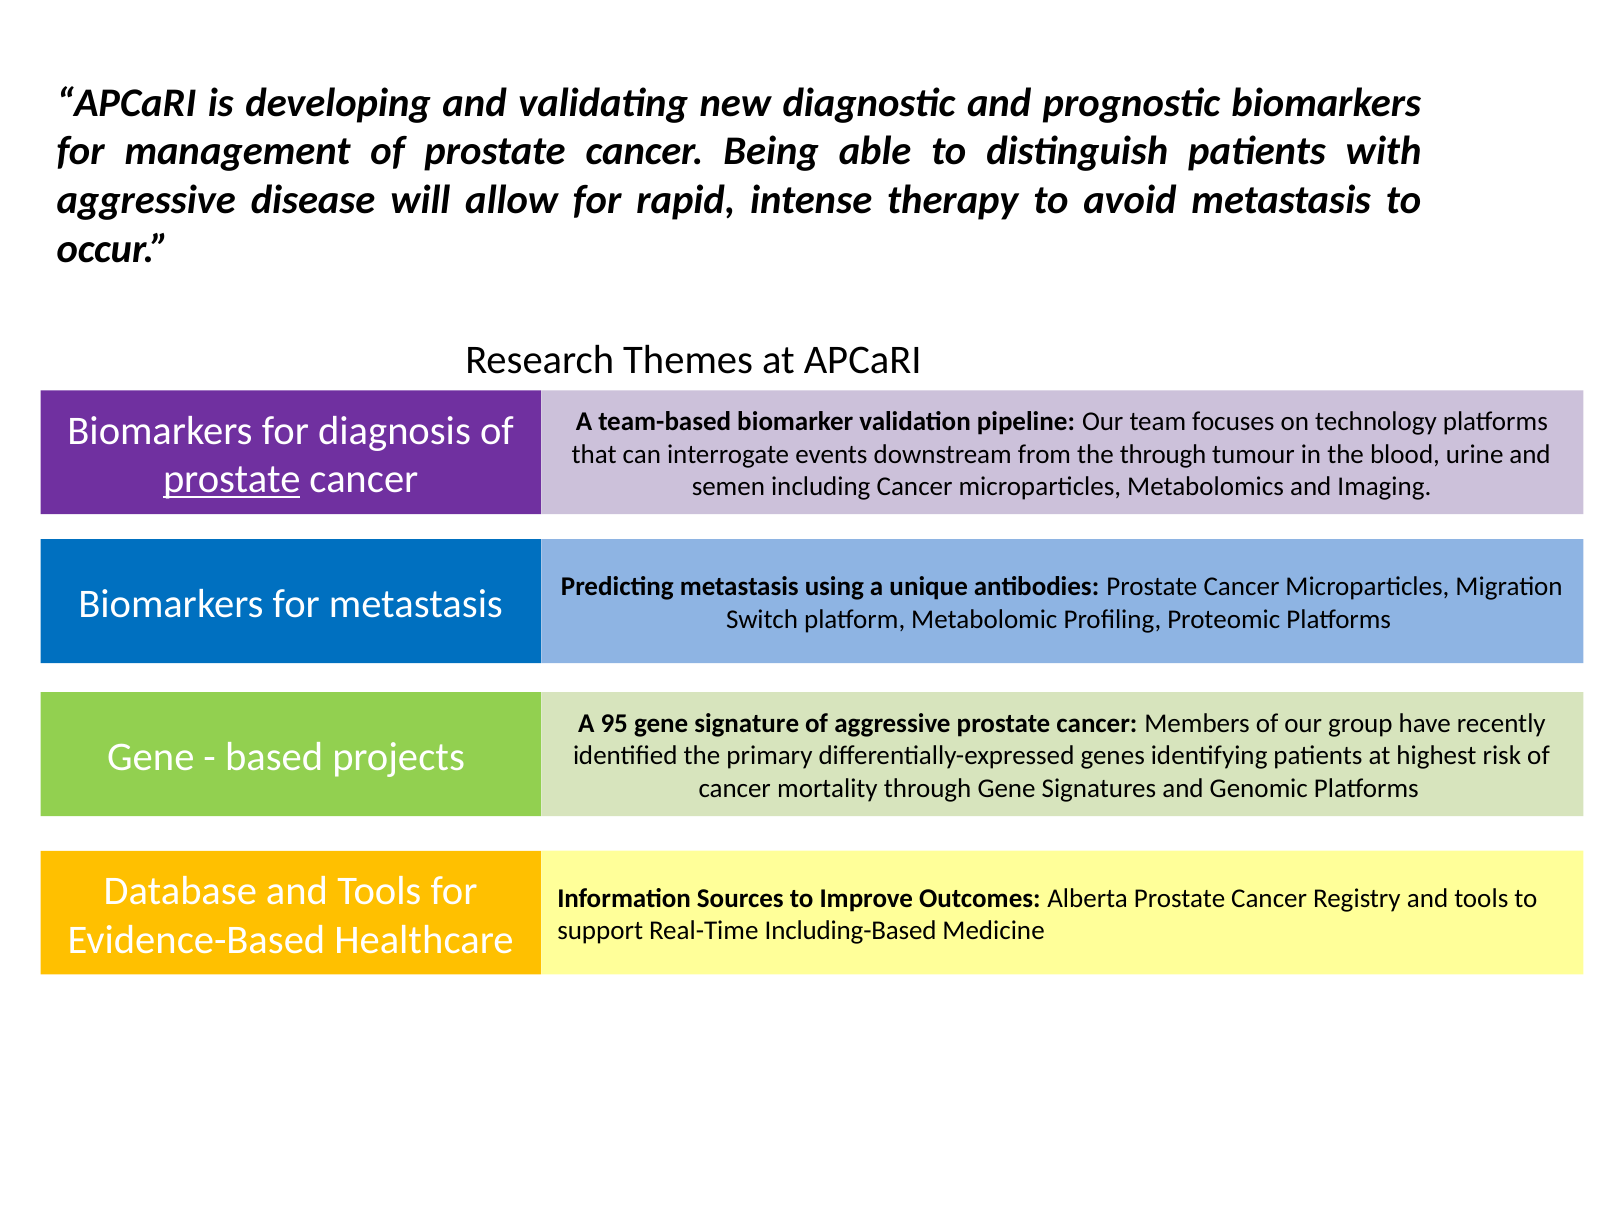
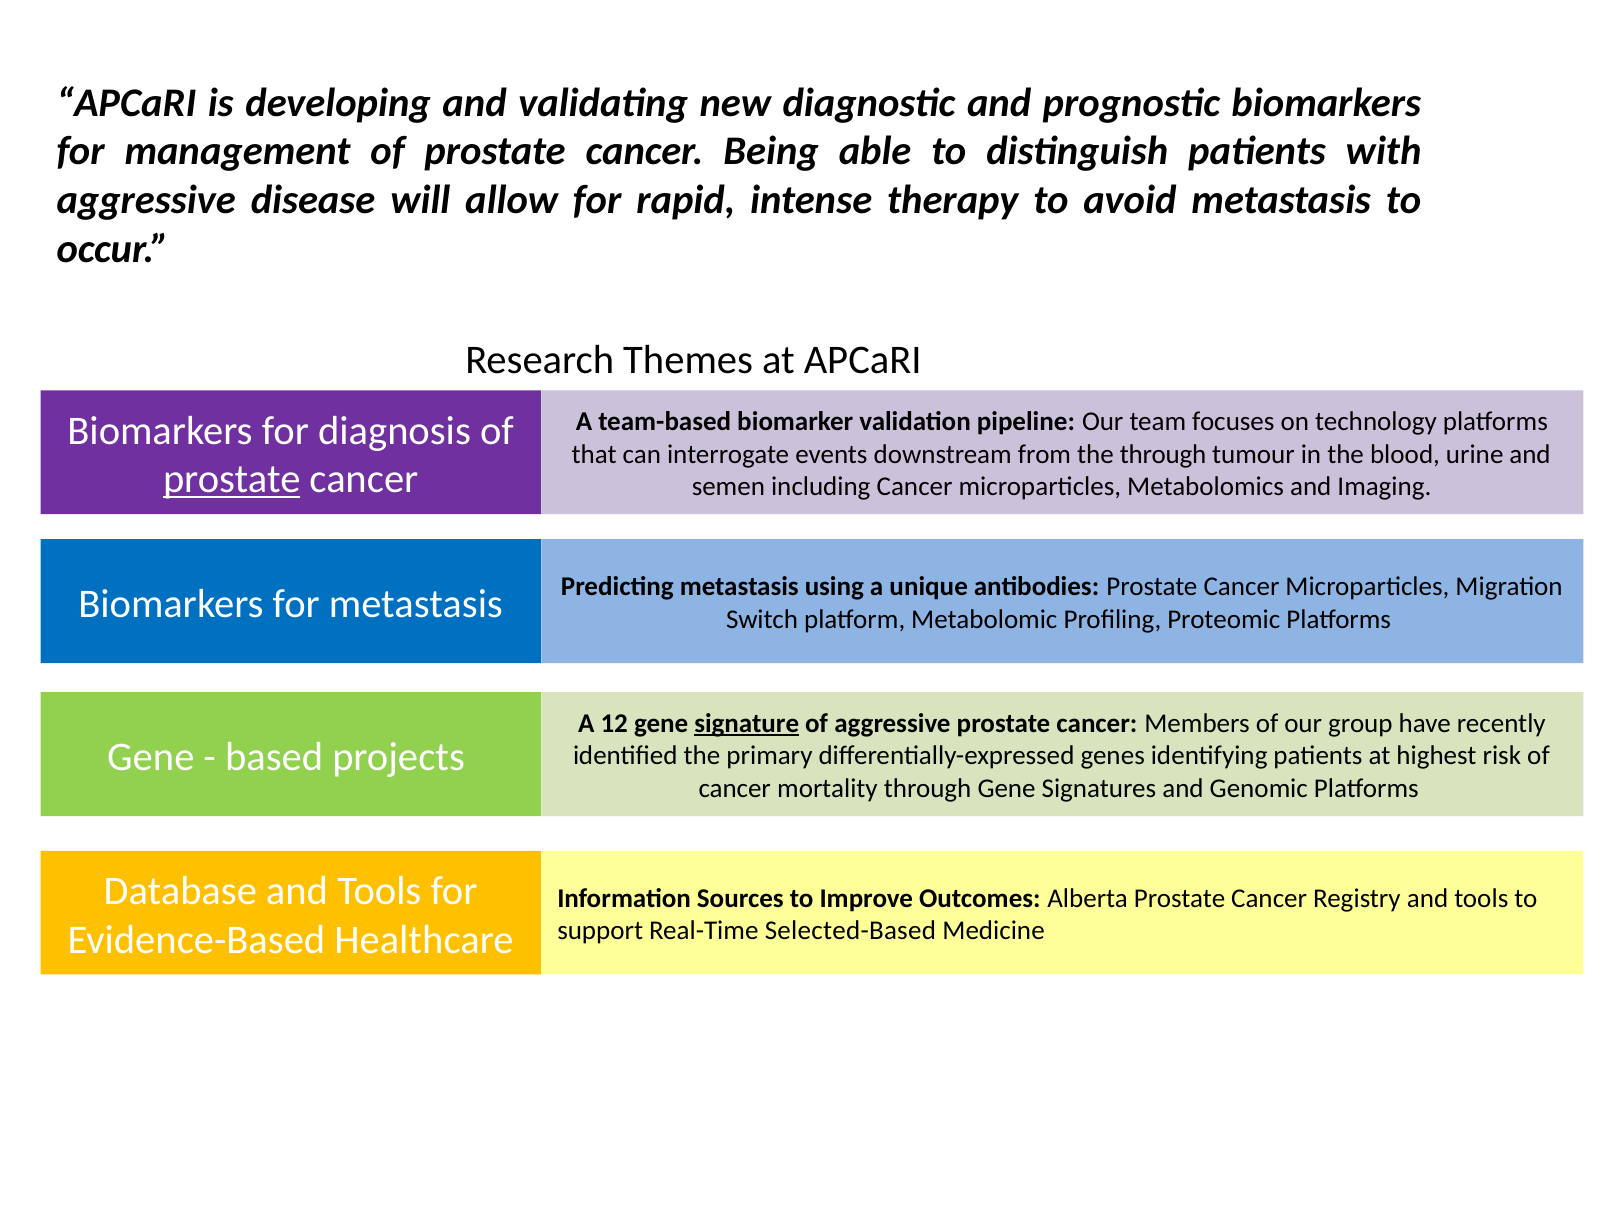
95: 95 -> 12 (614, 724)
signature underline: none -> present (747, 724)
Including-Based: Including-Based -> Selected-Based (850, 931)
